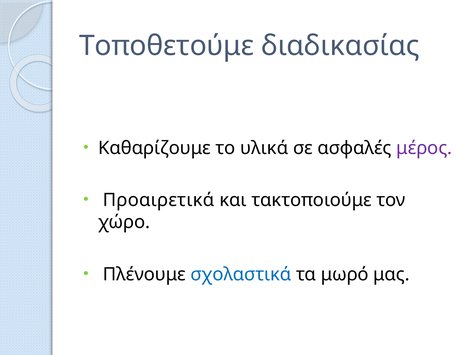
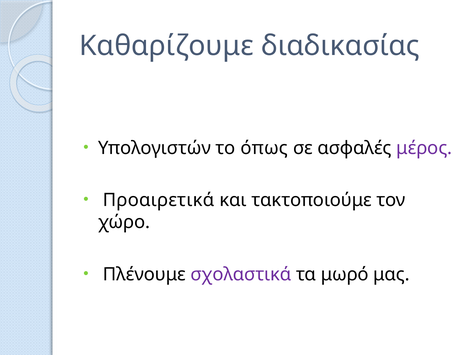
Τοποθετούμε: Τοποθετούμε -> Καθαρίζουμε (166, 46)
Καθαρίζουμε: Καθαρίζουμε -> Υπολογιστών (155, 148)
υλικά: υλικά -> όπως (264, 148)
σχολαστικά colour: blue -> purple (241, 275)
